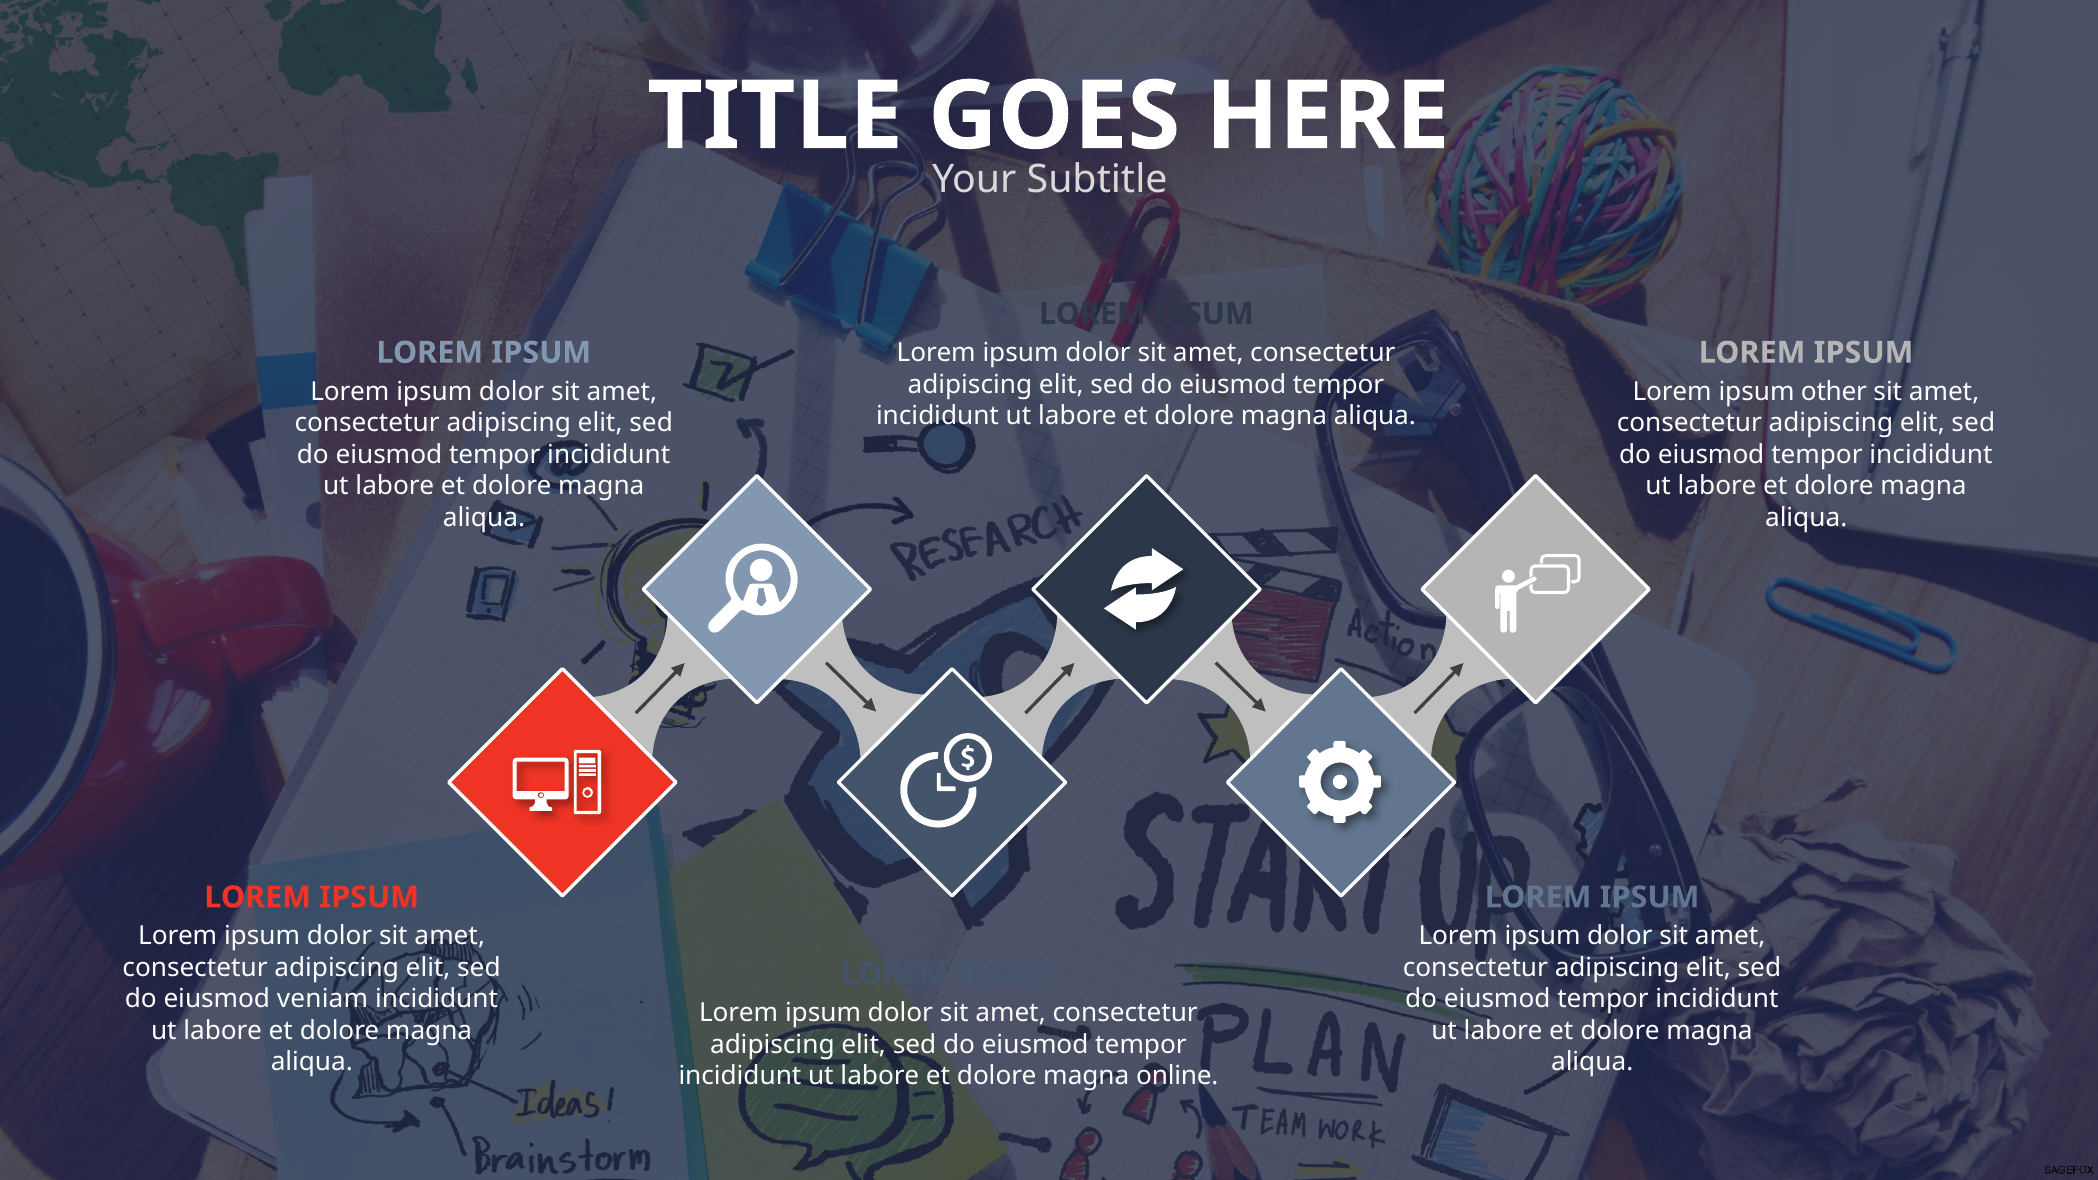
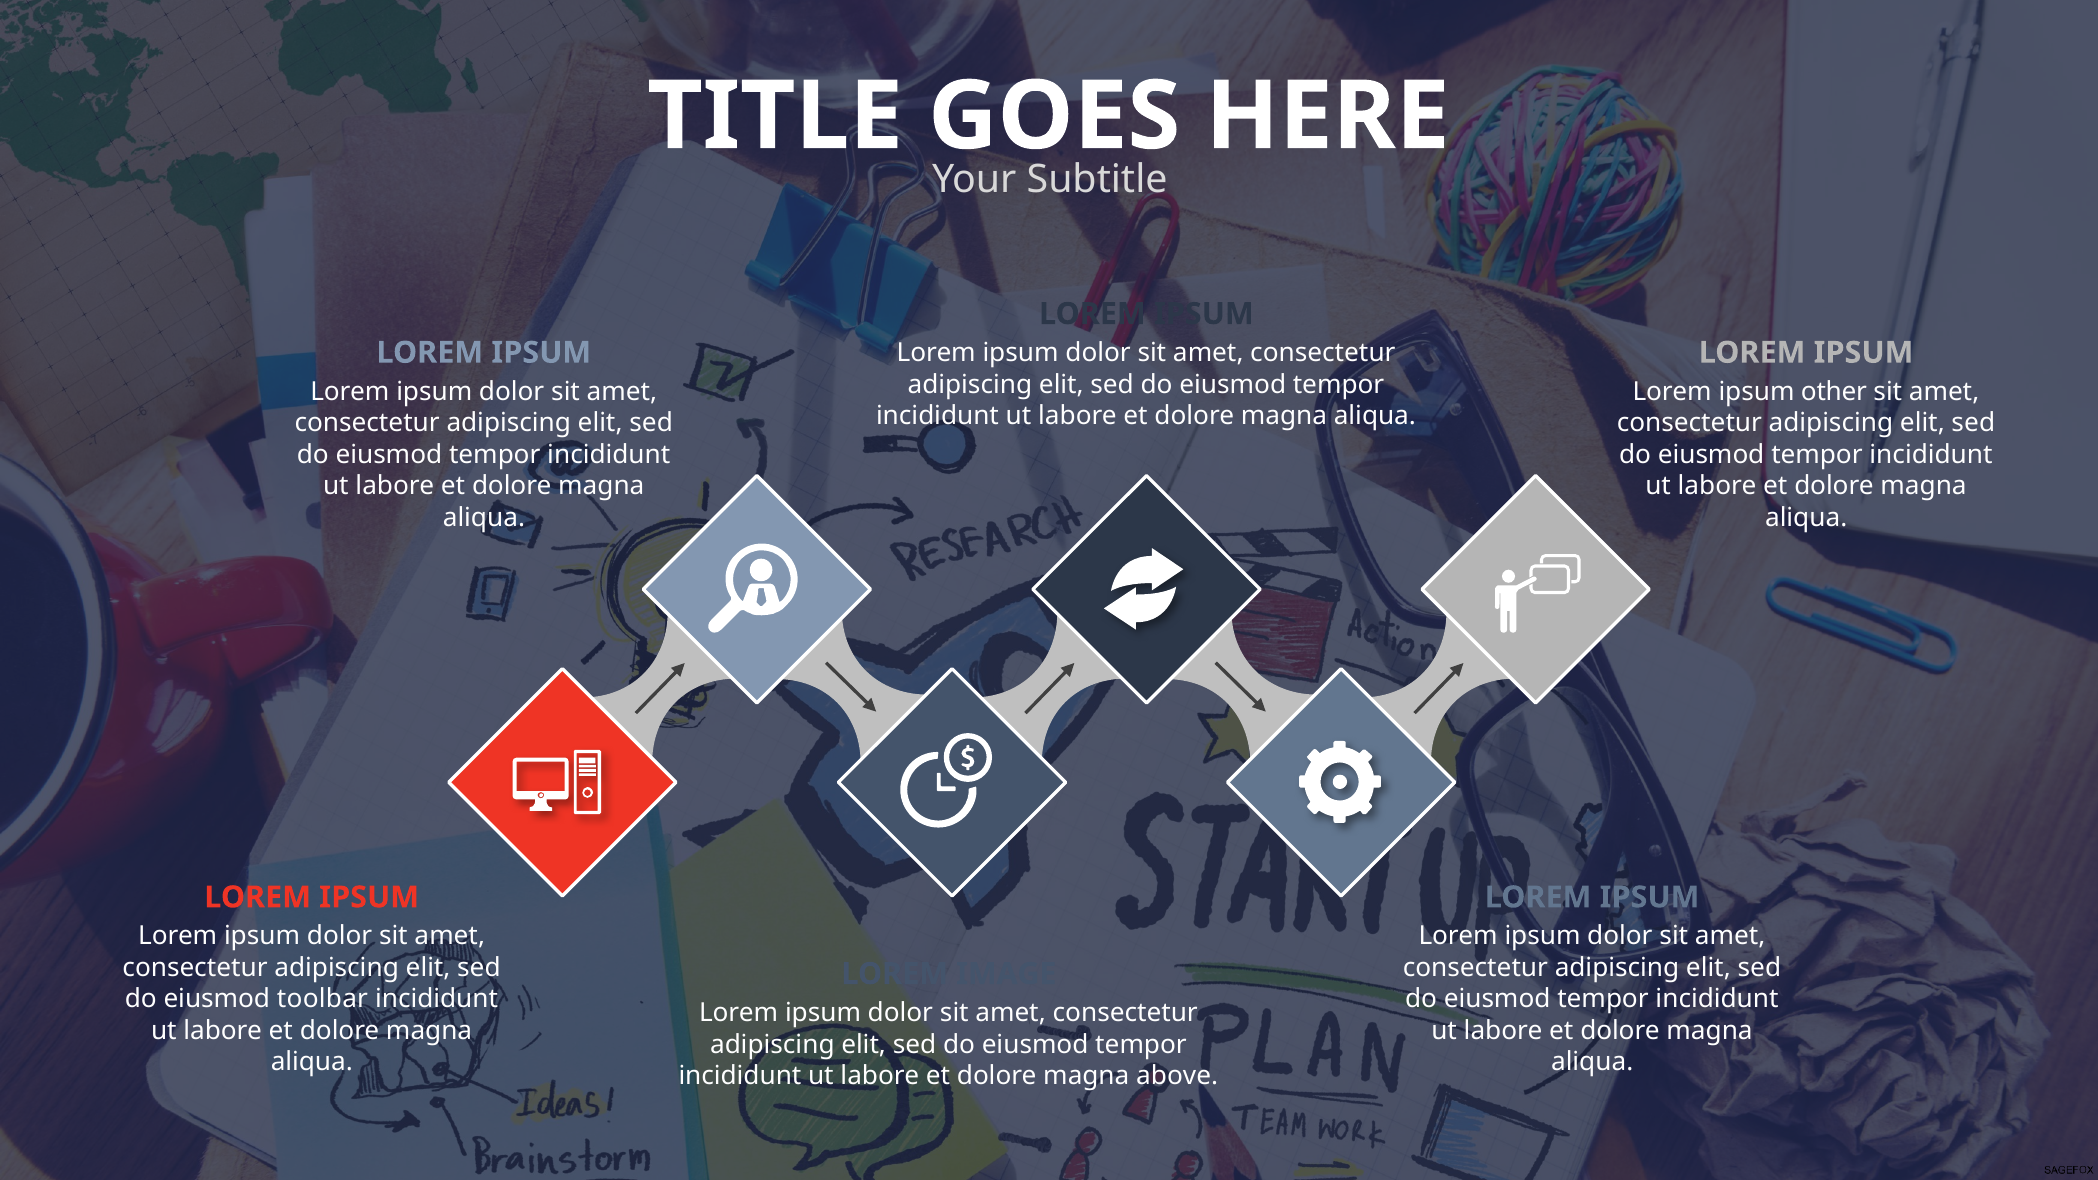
veniam: veniam -> toolbar (322, 999)
online: online -> above (1177, 1076)
